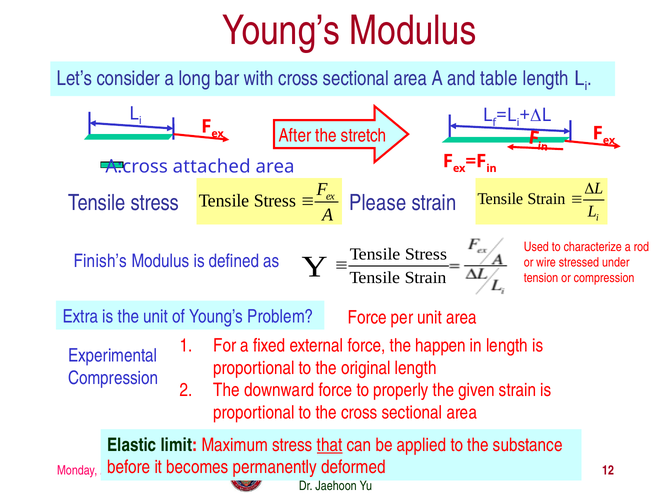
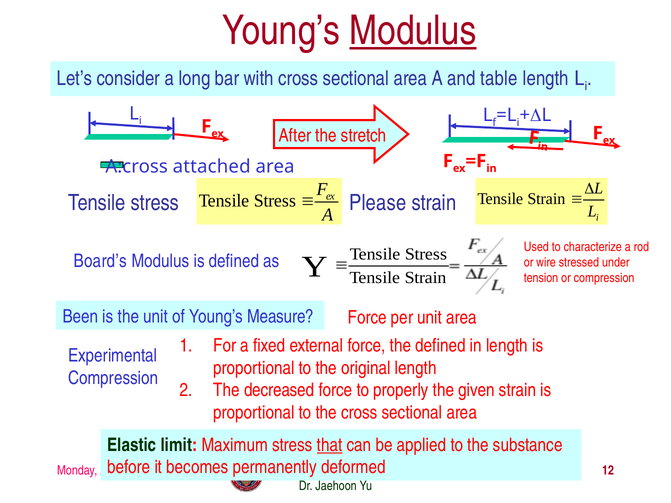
Modulus underline: none -> present (413, 31)
Finish’s: Finish’s -> Board’s (100, 261)
Extra: Extra -> Been (80, 317)
Problem: Problem -> Measure (280, 317)
the happen: happen -> defined (441, 346)
downward: downward -> decreased (279, 390)
